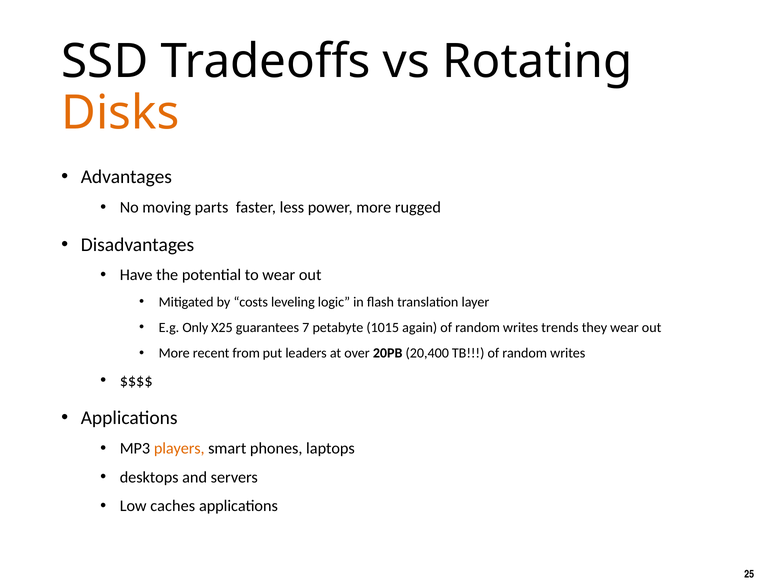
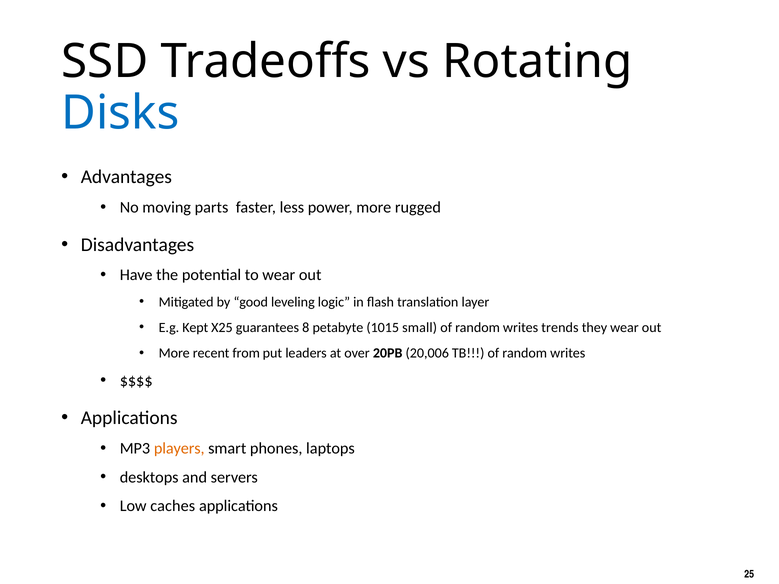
Disks colour: orange -> blue (120, 113)
costs: costs -> good (251, 302)
Only: Only -> Kept (195, 328)
7: 7 -> 8 (306, 328)
again: again -> small (420, 328)
20,400: 20,400 -> 20,006 (427, 353)
